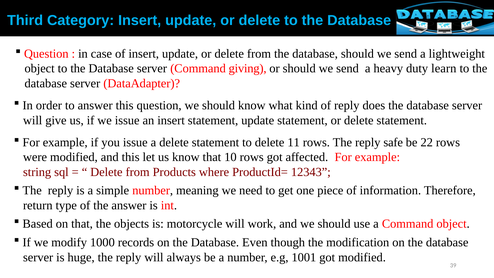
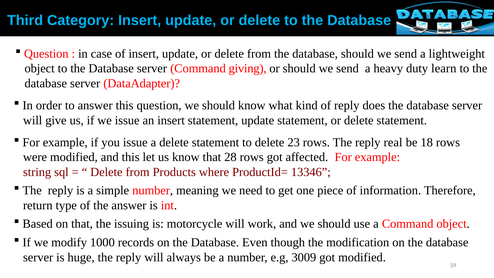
11: 11 -> 23 (294, 142)
safe: safe -> real (393, 142)
22: 22 -> 18 (427, 142)
10: 10 -> 28 (230, 157)
12343: 12343 -> 13346 (311, 172)
objects: objects -> issuing (132, 224)
1001: 1001 -> 3009 (304, 257)
